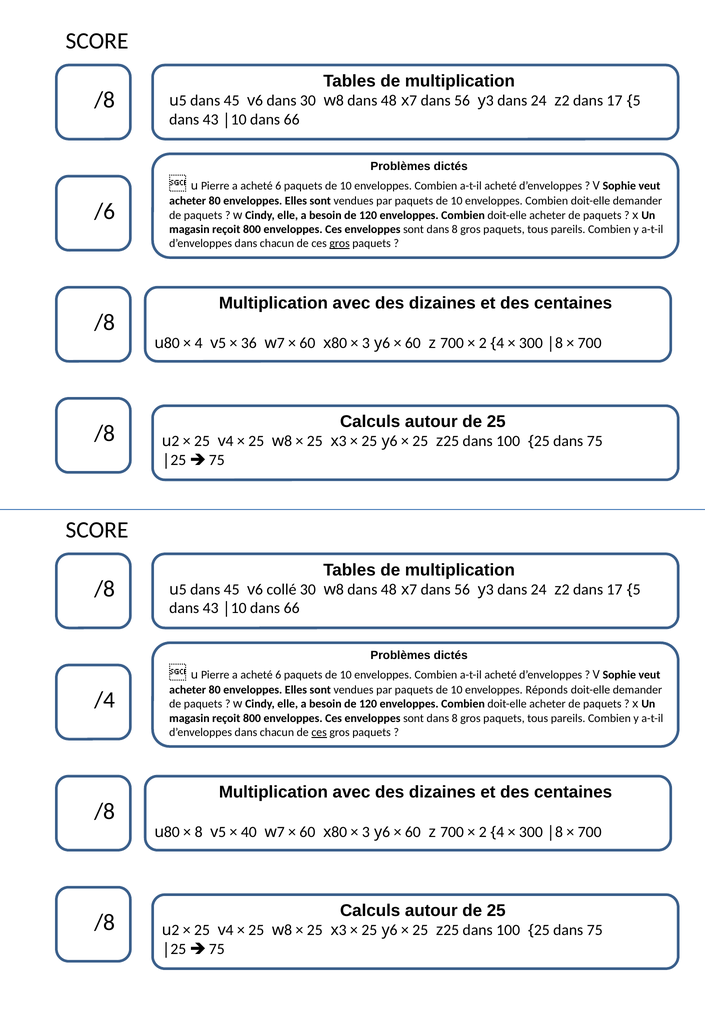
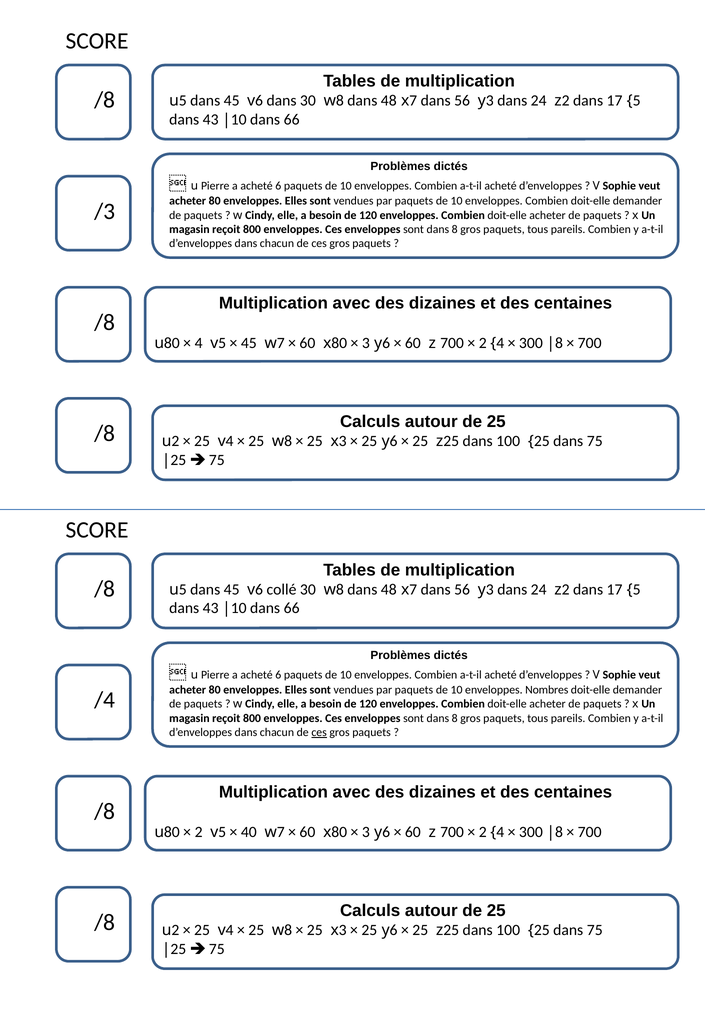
/6: /6 -> /3 (105, 211)
gros underline: present -> none (340, 243)
36: 36 -> 45 (249, 343)
Réponds: Réponds -> Nombres (547, 689)
8: 8 -> 2 (199, 832)
